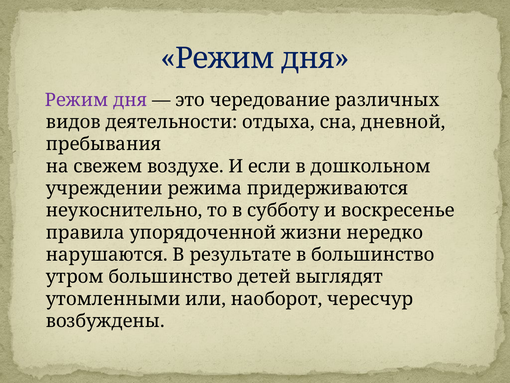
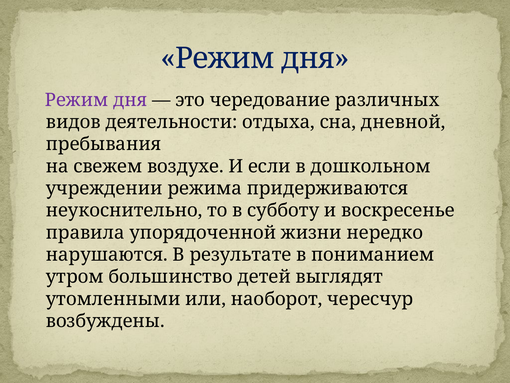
в большинство: большинство -> пониманием (373, 254)
